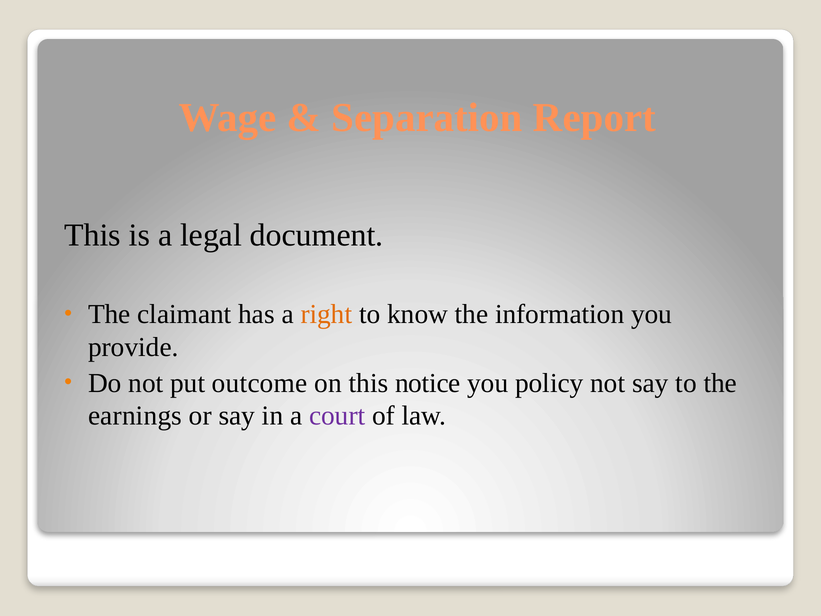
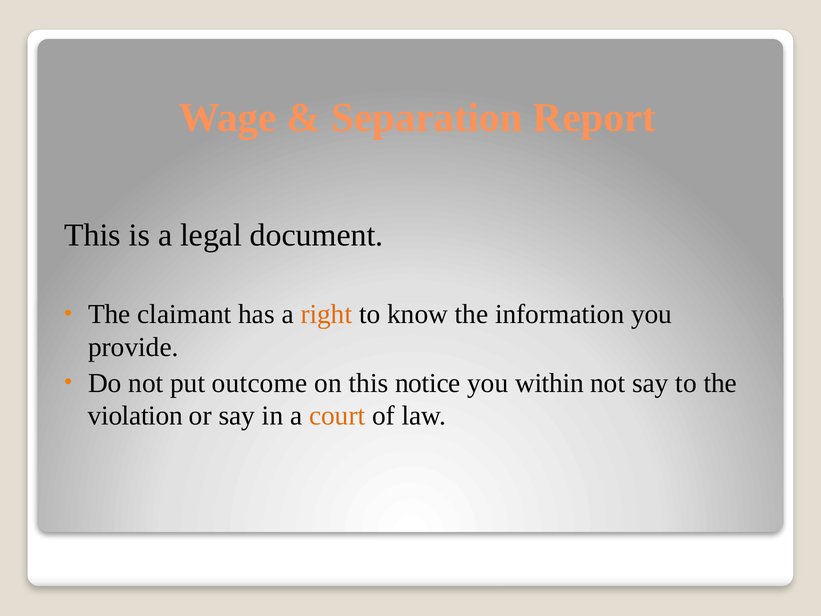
policy: policy -> within (549, 383)
earnings: earnings -> violation (135, 416)
court colour: purple -> orange (337, 416)
